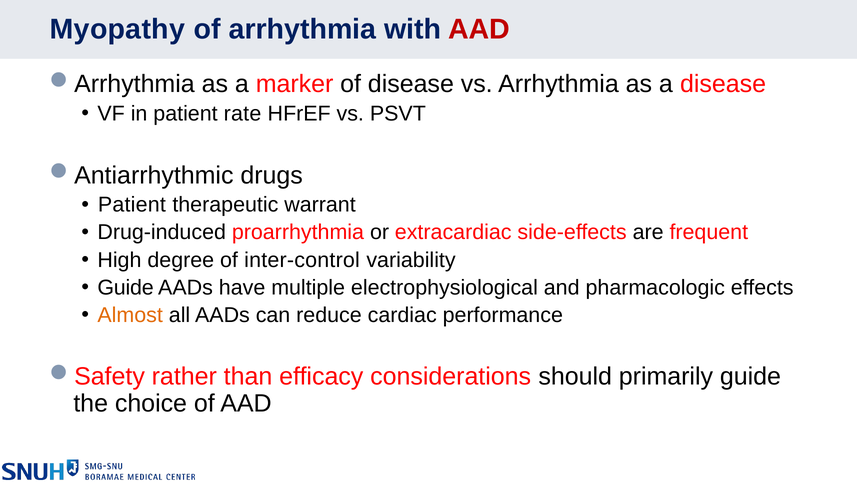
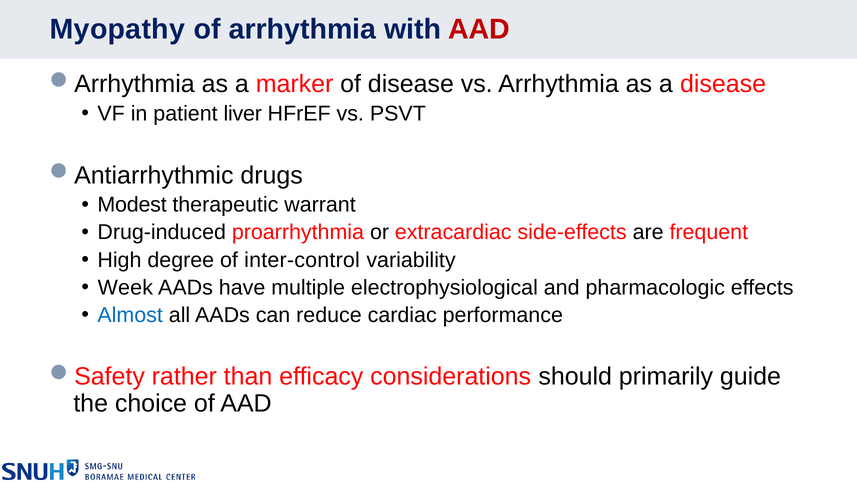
rate: rate -> liver (243, 114)
Patient: Patient -> Modest (132, 205)
Guide: Guide -> Week (125, 288)
Almost colour: orange -> blue (130, 315)
